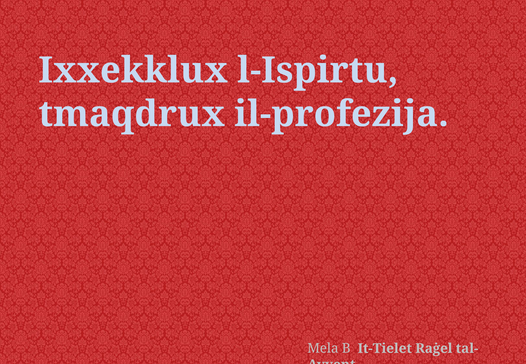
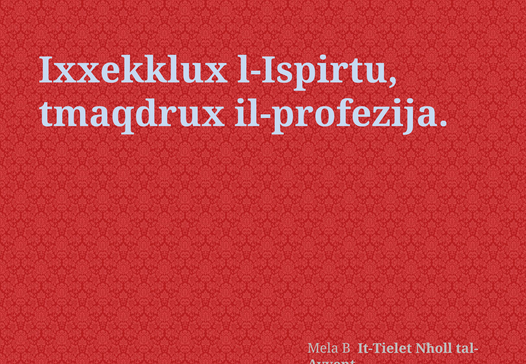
Raġel: Raġel -> Nħoll (434, 349)
